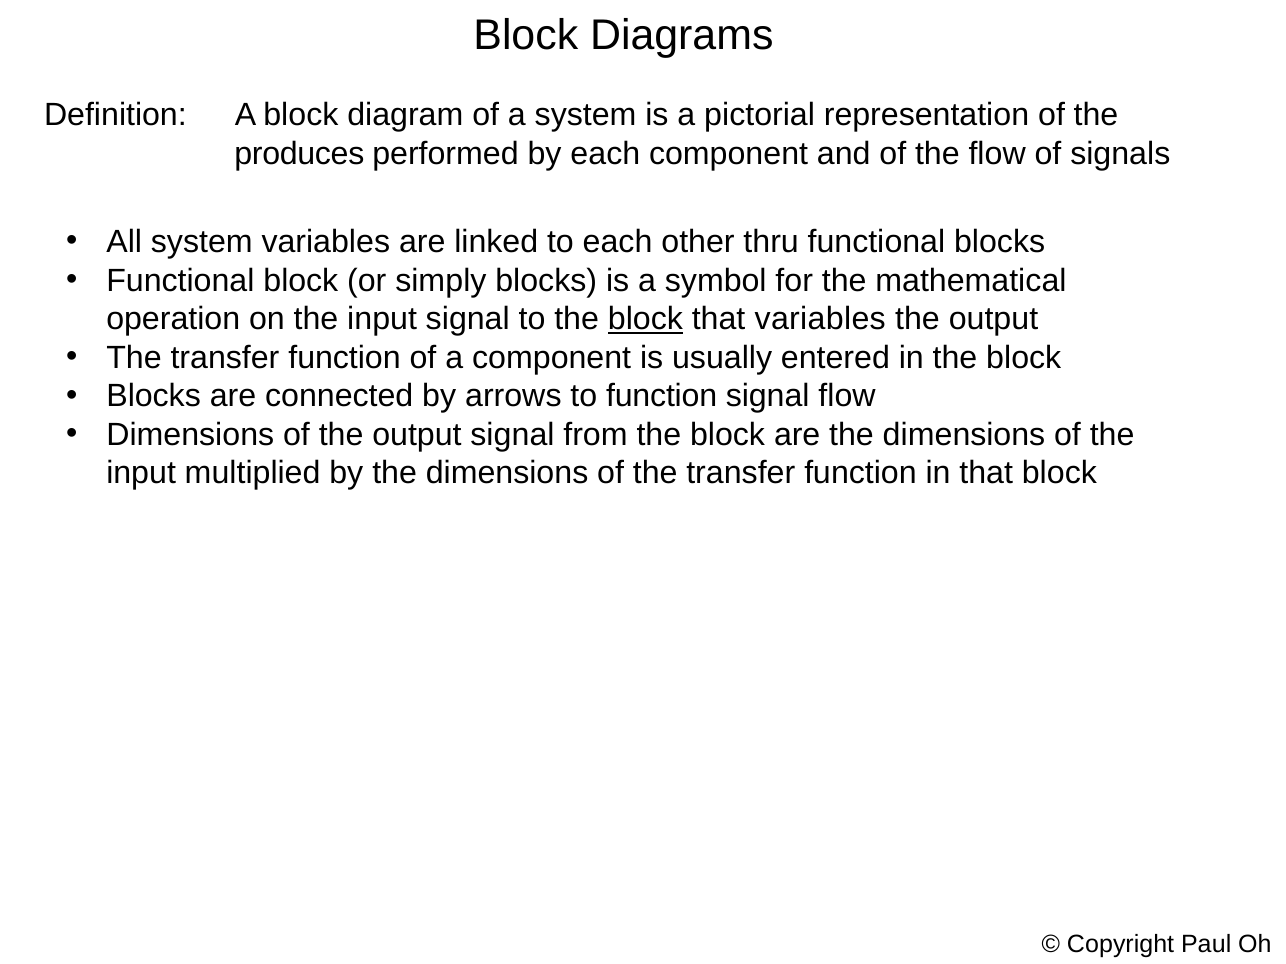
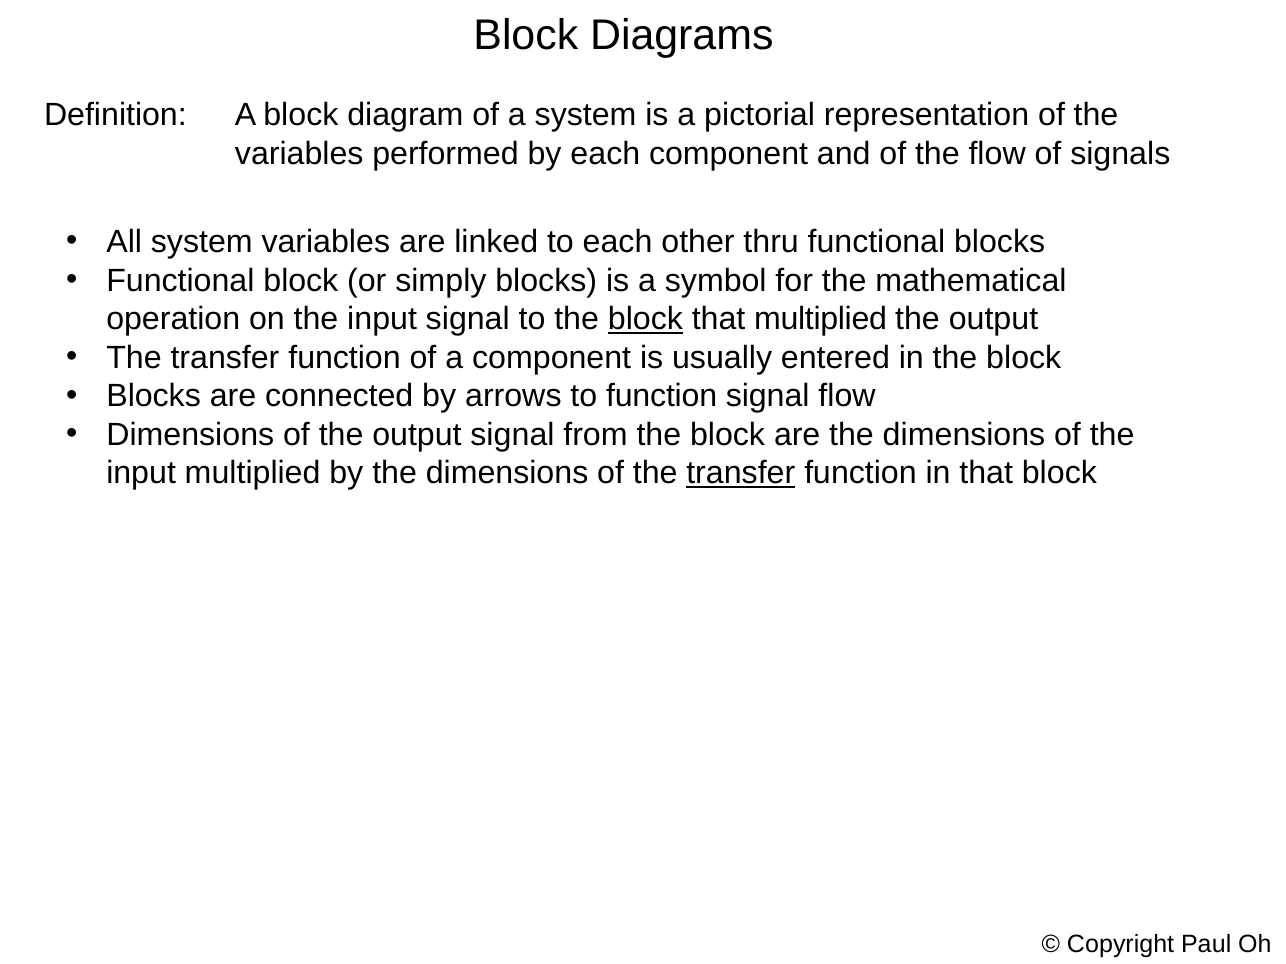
produces: produces -> variables (299, 154)
that variables: variables -> multiplied (821, 319)
transfer underline: none -> present (741, 474)
